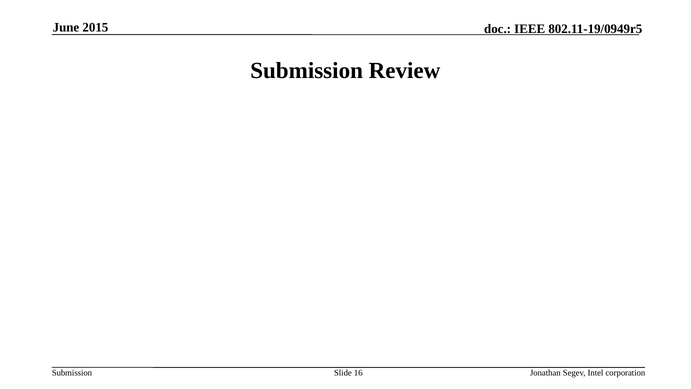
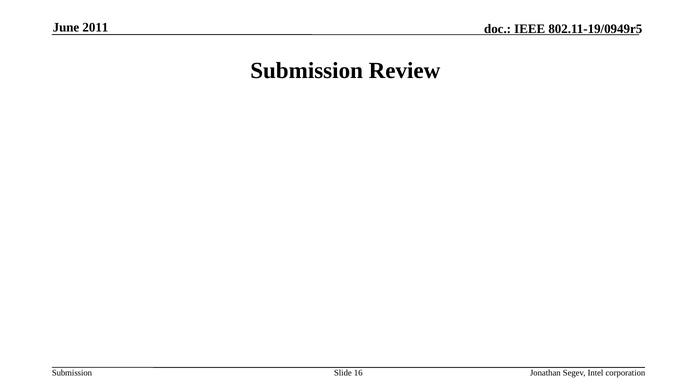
2015: 2015 -> 2011 (95, 27)
